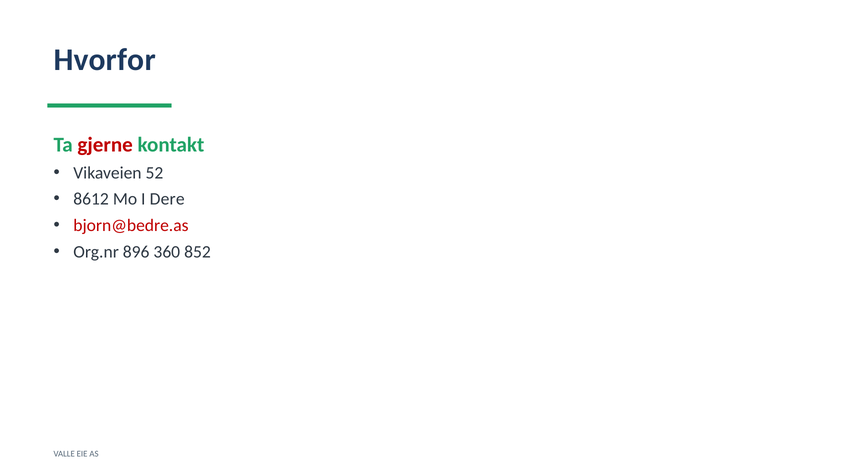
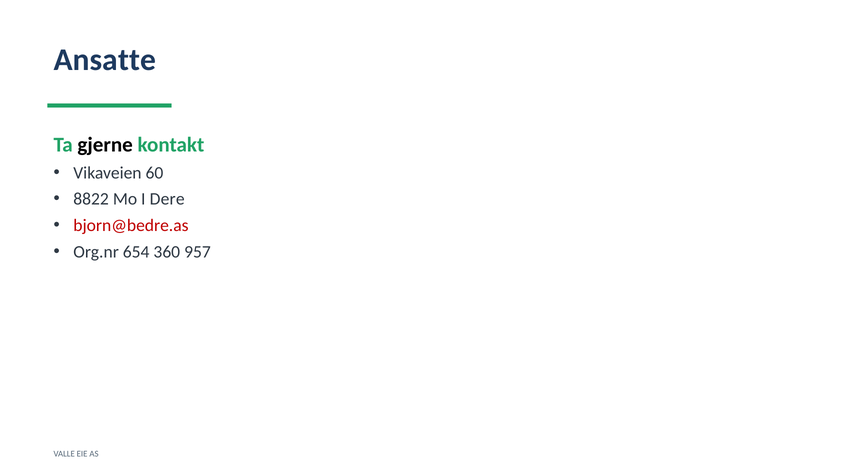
Hvorfor: Hvorfor -> Ansatte (105, 60)
gjerne colour: red -> black (105, 145)
52: 52 -> 60 (154, 173)
8612: 8612 -> 8822 (91, 199)
896: 896 -> 654 (136, 252)
852: 852 -> 957 (197, 252)
